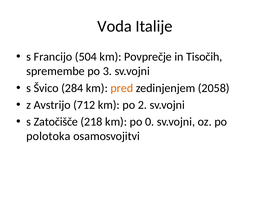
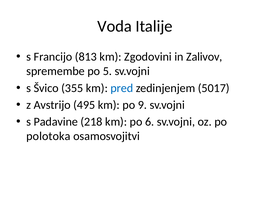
504: 504 -> 813 (86, 57)
Povprečje: Povprečje -> Zgodovini (148, 57)
Tisočih: Tisočih -> Zalivov (204, 57)
3: 3 -> 5 (107, 71)
284: 284 -> 355 (72, 88)
pred colour: orange -> blue (122, 88)
2058: 2058 -> 5017 (214, 88)
712: 712 -> 495 (84, 105)
2: 2 -> 9 (142, 105)
Zatočišče: Zatočišče -> Padavine (56, 121)
0: 0 -> 6 (150, 121)
